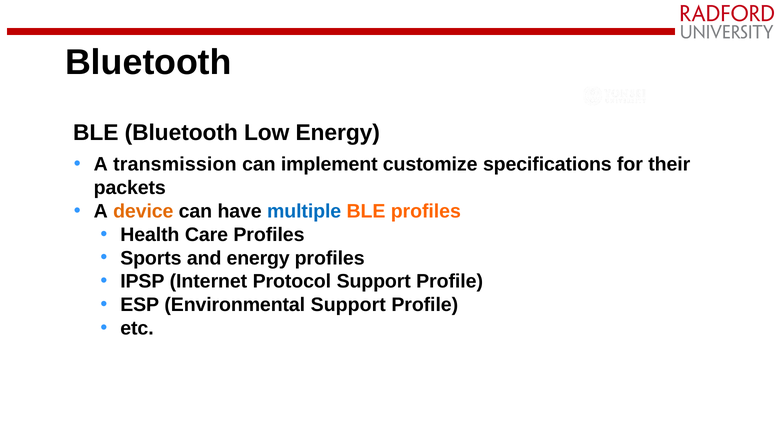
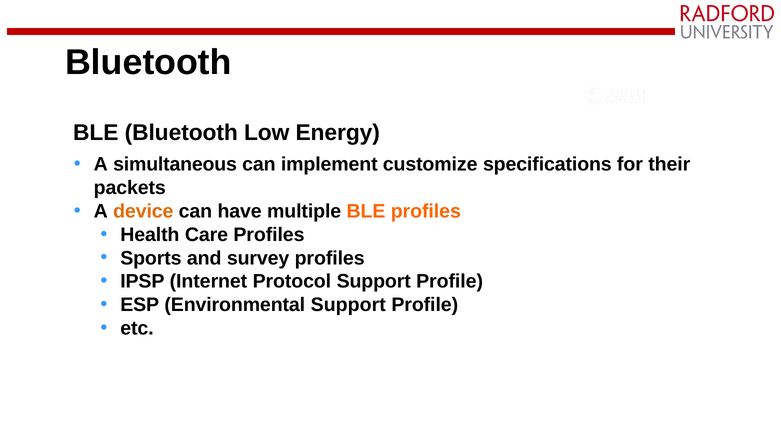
transmission: transmission -> simultaneous (175, 165)
multiple colour: blue -> black (304, 211)
and energy: energy -> survey (258, 258)
